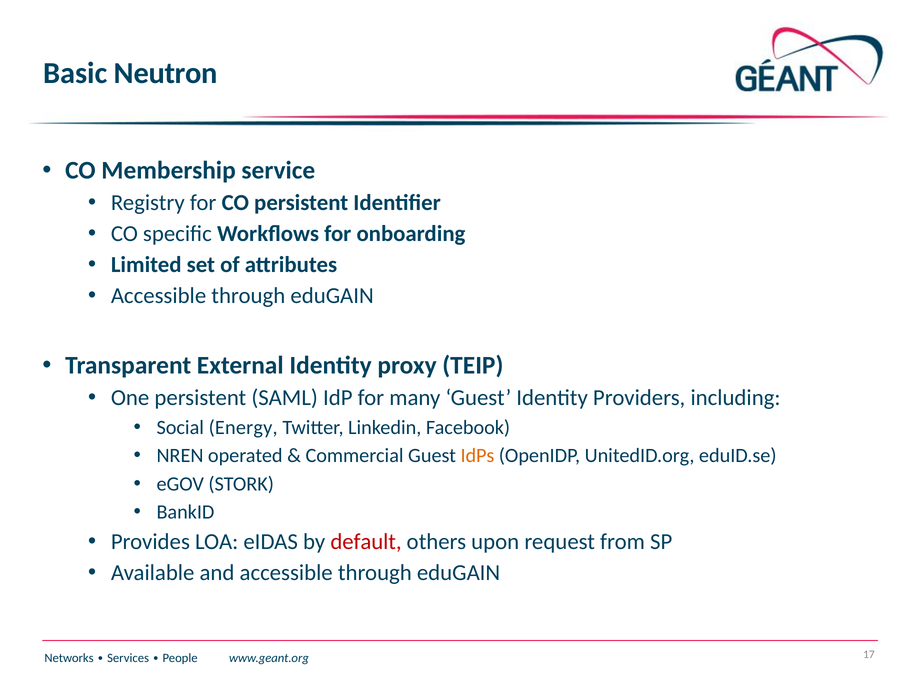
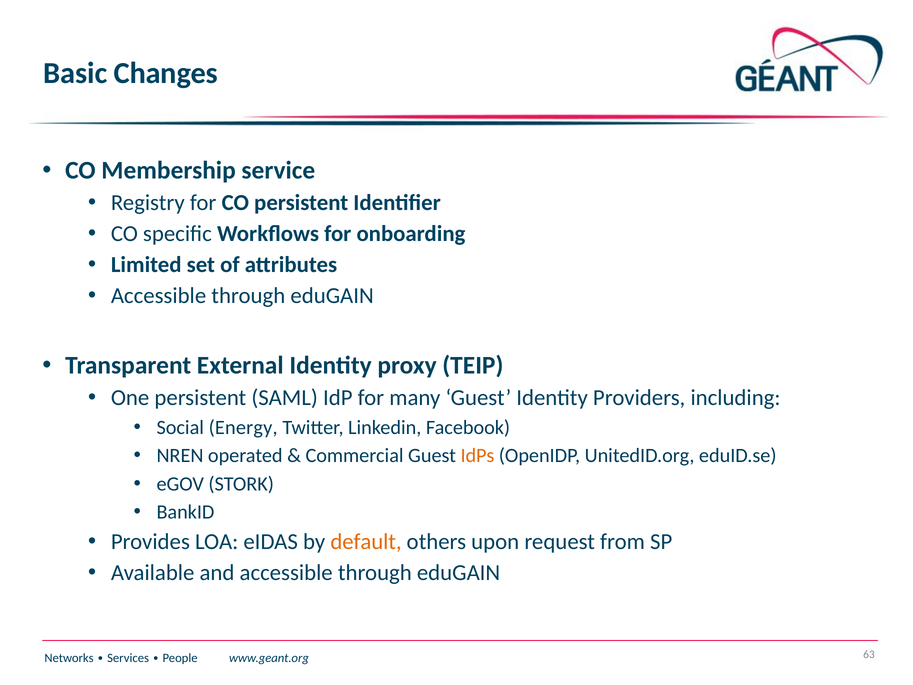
Neutron: Neutron -> Changes (166, 73)
default colour: red -> orange (366, 541)
17: 17 -> 63 (869, 654)
